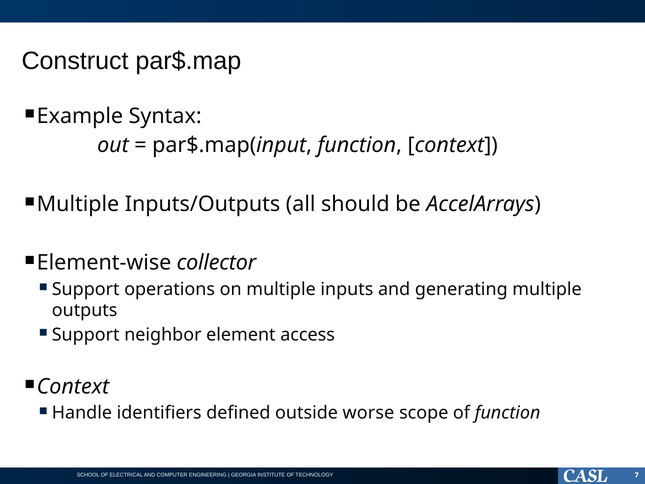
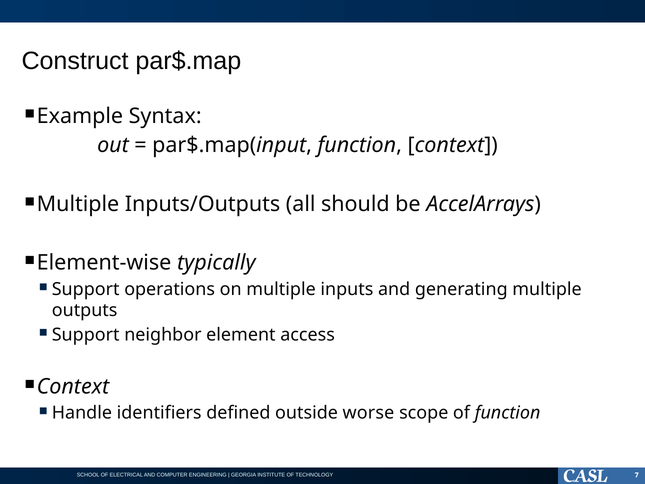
collector: collector -> typically (216, 263)
